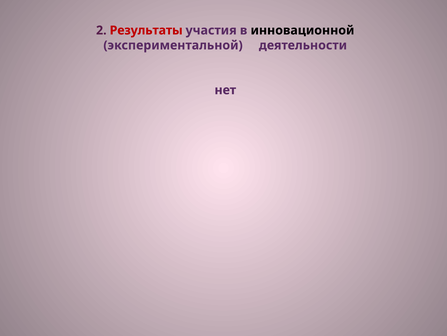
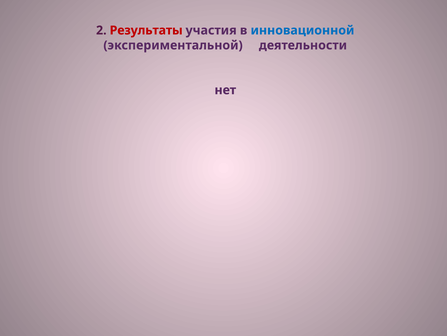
инновационной colour: black -> blue (302, 30)
